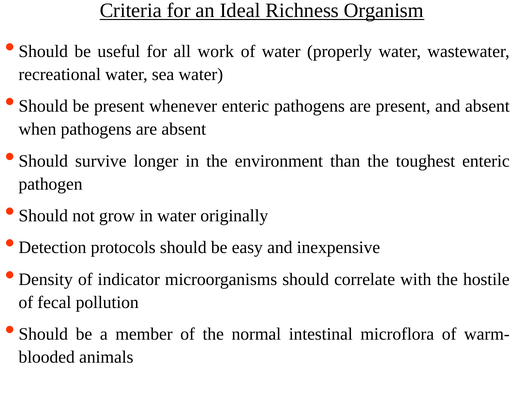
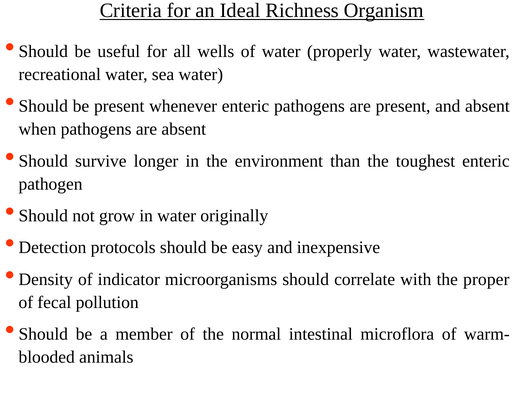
work: work -> wells (216, 51)
hostile: hostile -> proper (486, 279)
